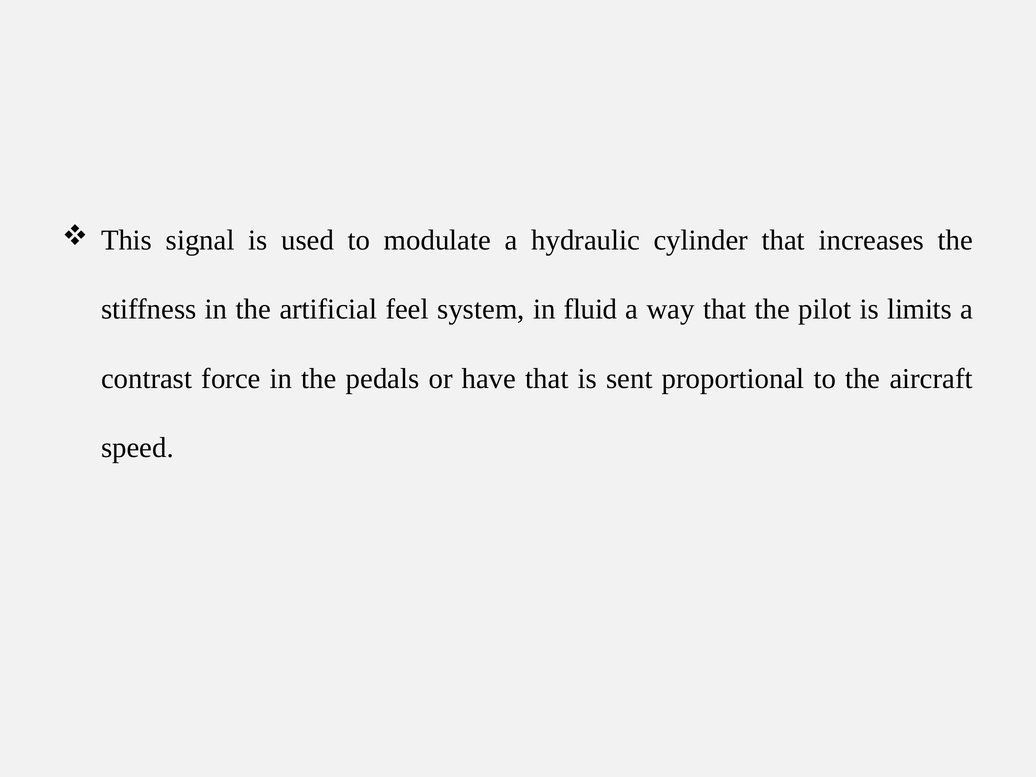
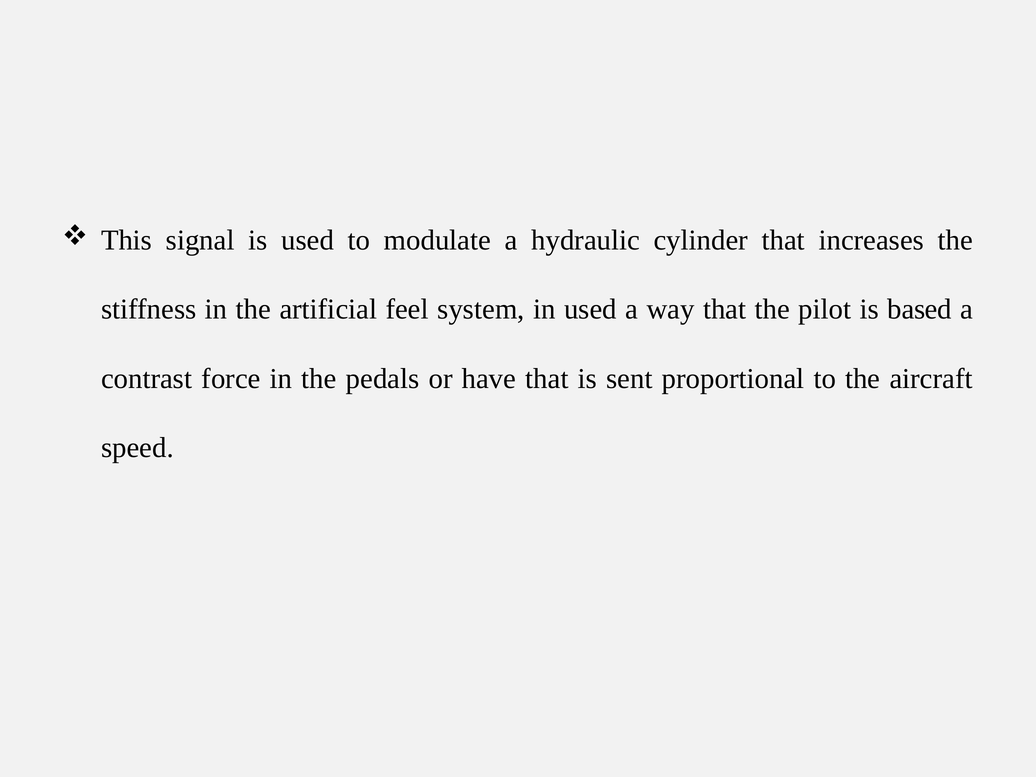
in fluid: fluid -> used (590, 309)
limits: limits -> based (920, 309)
